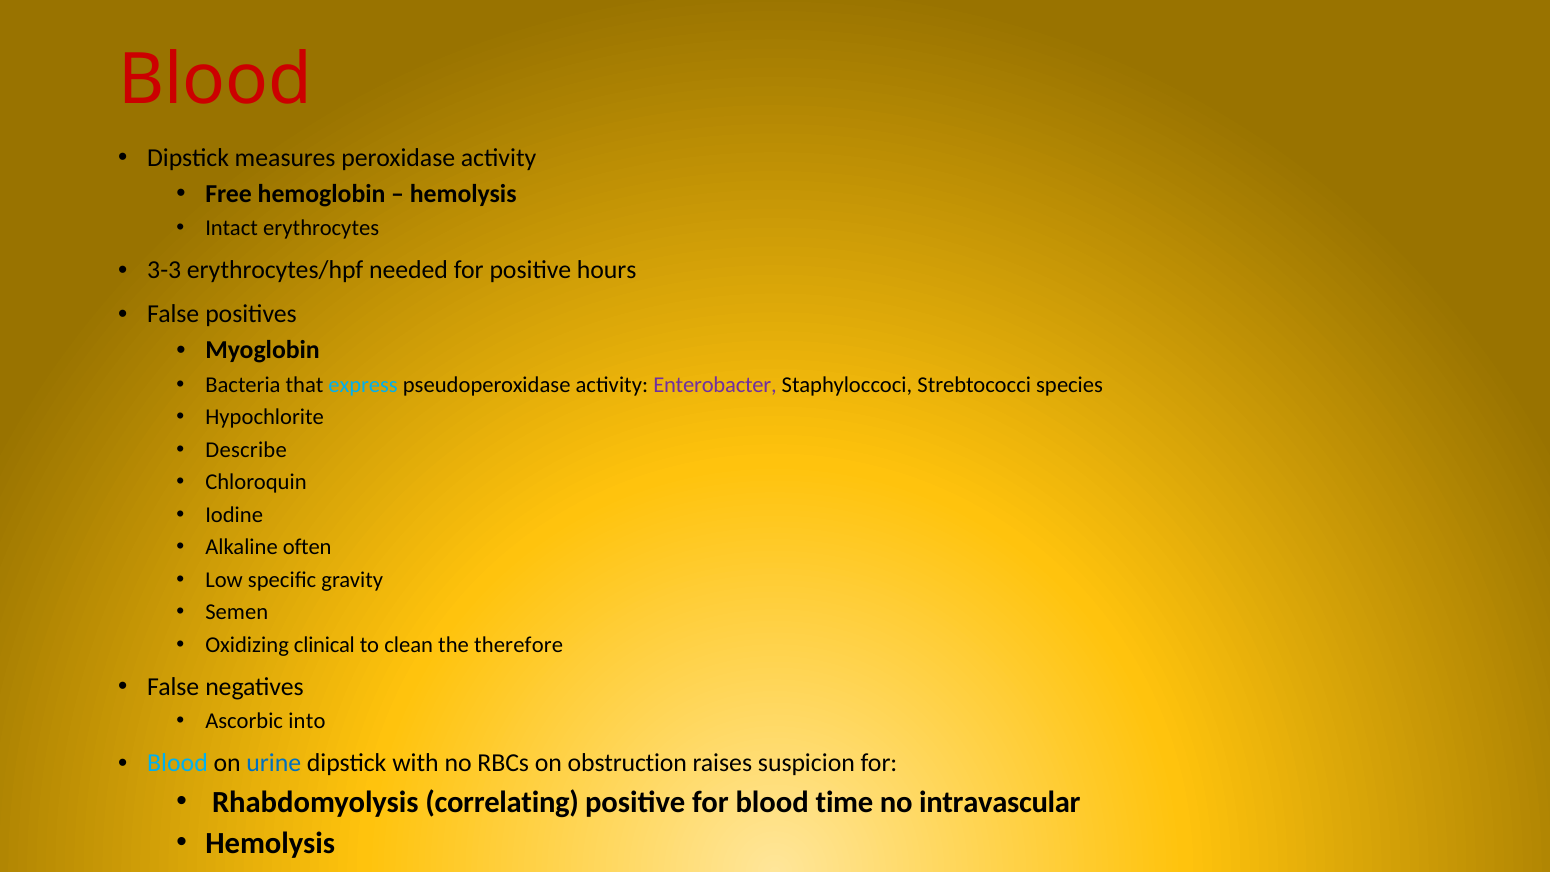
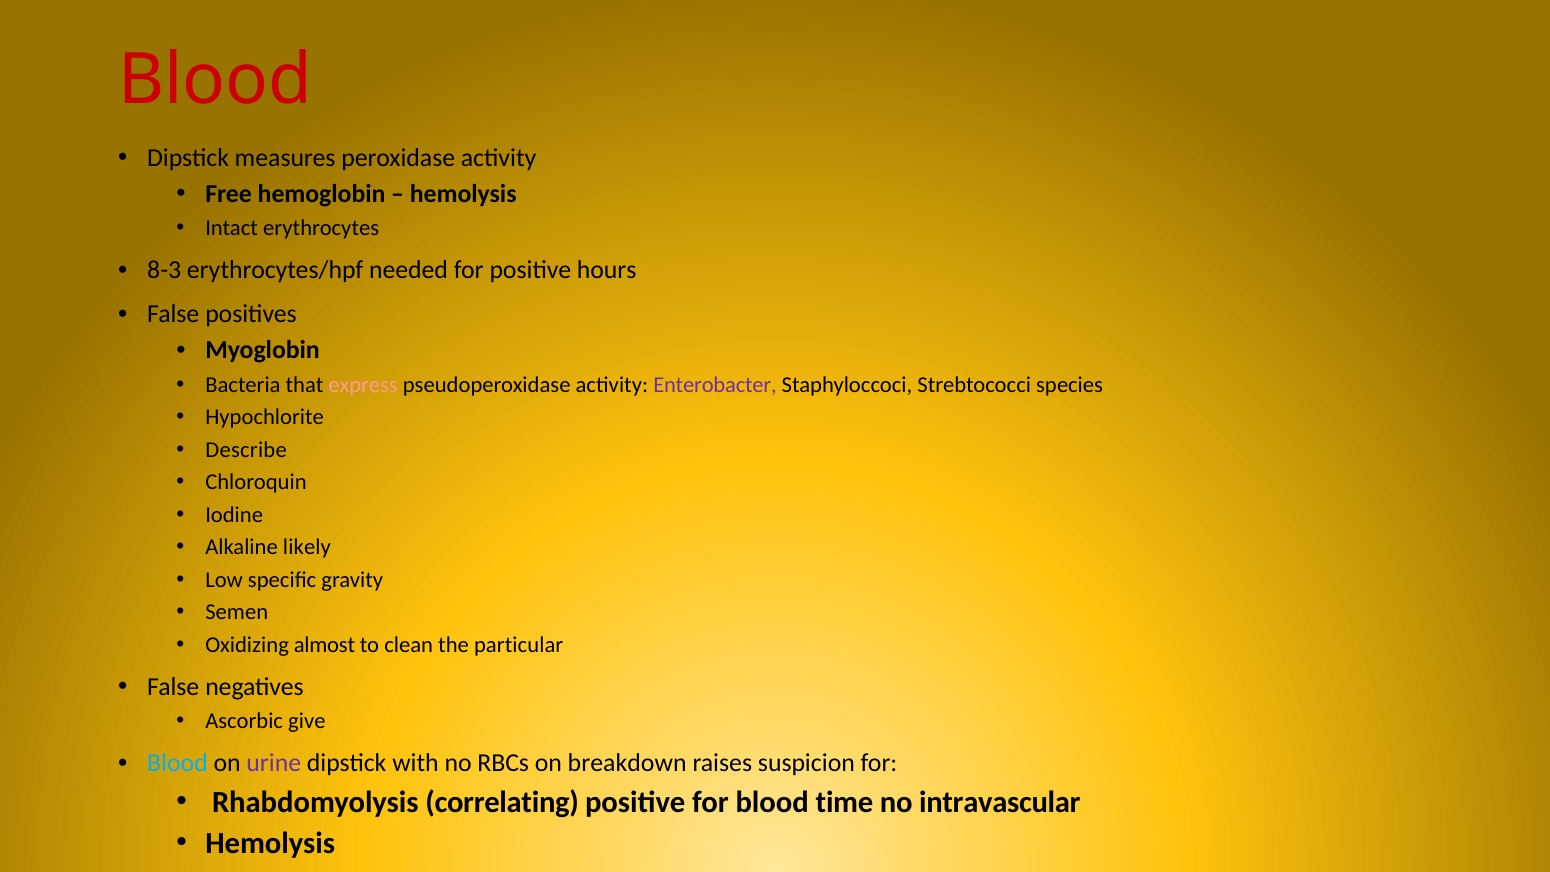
3-3: 3-3 -> 8-3 (164, 270)
express colour: light blue -> pink (363, 385)
often: often -> likely (307, 547)
clinical: clinical -> almost (324, 644)
therefore: therefore -> particular (519, 644)
into: into -> give (307, 721)
urine colour: blue -> purple (274, 763)
obstruction: obstruction -> breakdown (627, 763)
